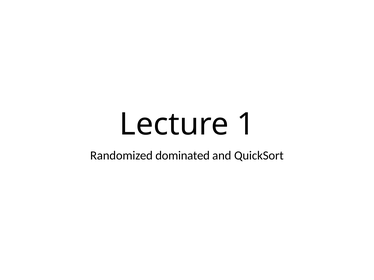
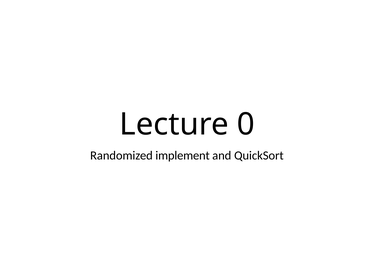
1: 1 -> 0 (246, 125)
dominated: dominated -> implement (183, 156)
